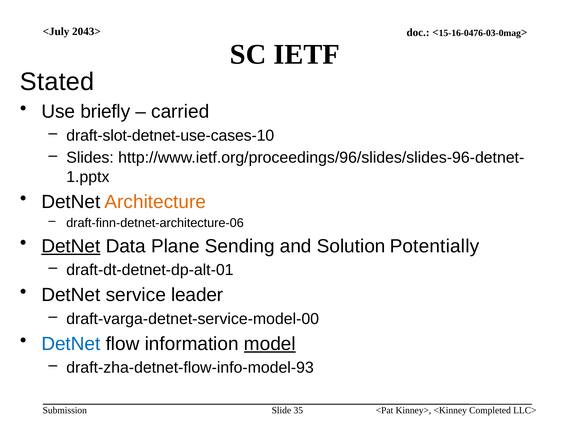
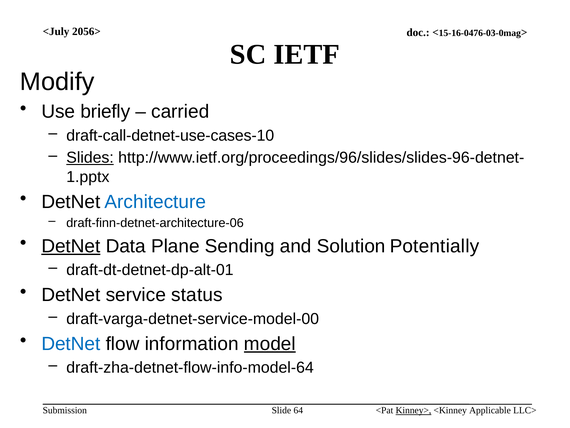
2043>: 2043> -> 2056> (86, 31)
Stated: Stated -> Modify (57, 82)
draft-slot-detnet-use-cases-10: draft-slot-detnet-use-cases-10 -> draft-call-detnet-use-cases-10 (170, 135)
Slides underline: none -> present (90, 158)
Architecture colour: orange -> blue (155, 202)
leader: leader -> status (197, 295)
draft-zha-detnet-flow-info-model-93: draft-zha-detnet-flow-info-model-93 -> draft-zha-detnet-flow-info-model-64 (190, 367)
35: 35 -> 64 (298, 410)
Kinney> underline: none -> present (413, 410)
Completed: Completed -> Applicable (490, 410)
